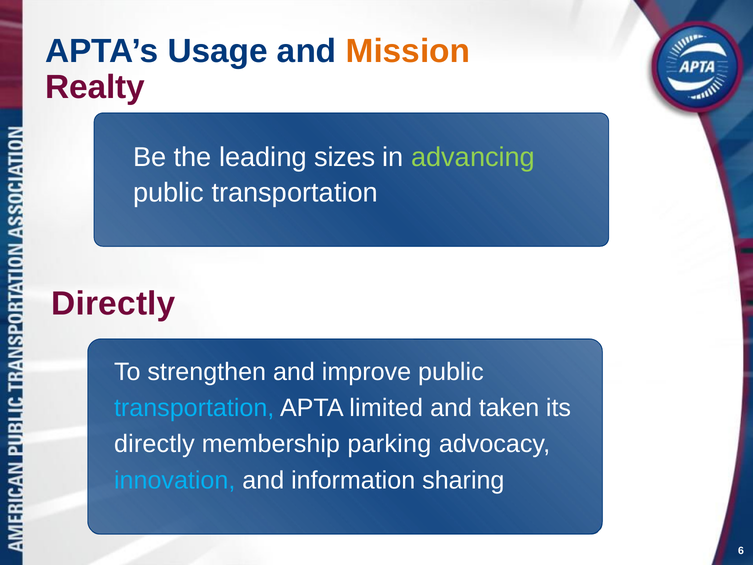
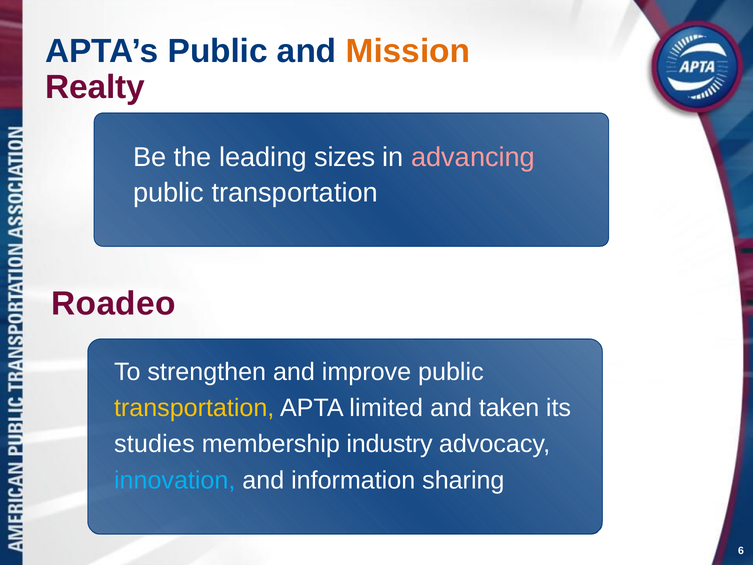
APTA’s Usage: Usage -> Public (218, 51)
advancing colour: light green -> pink (473, 157)
Directly: Directly -> Roadeo (113, 304)
transportation colour: light blue -> yellow (194, 408)
directly: directly -> studies (154, 444)
parking: parking -> industry (390, 444)
